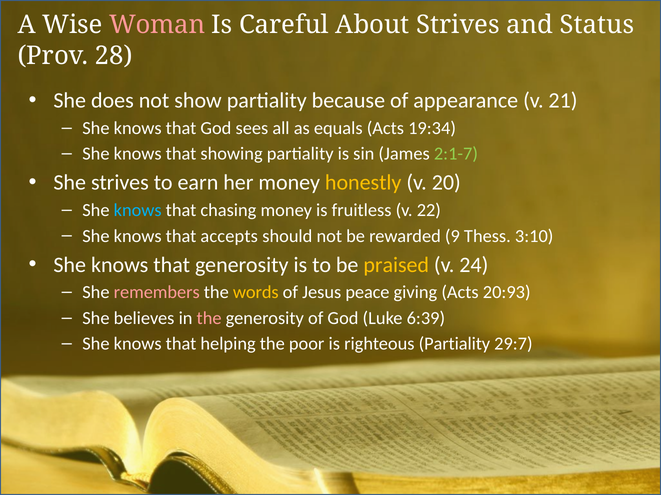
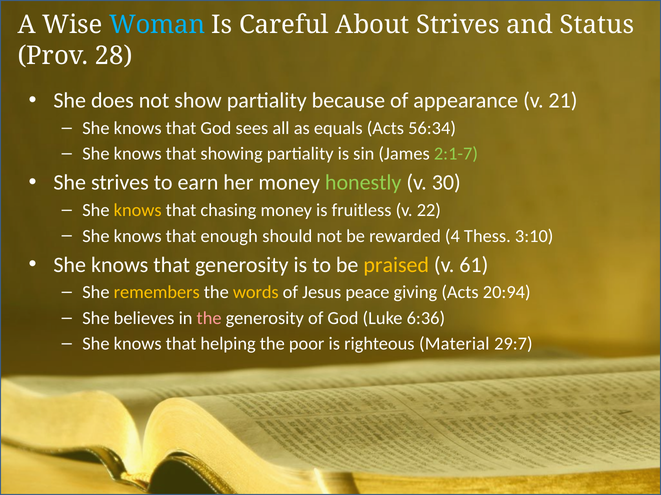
Woman colour: pink -> light blue (157, 25)
19:34: 19:34 -> 56:34 (432, 128)
honestly colour: yellow -> light green (363, 183)
20: 20 -> 30 (446, 183)
knows colour: light blue -> yellow (138, 211)
accepts: accepts -> enough (229, 236)
9: 9 -> 4 (452, 236)
24: 24 -> 61 (474, 265)
remembers colour: pink -> yellow (157, 293)
20:93: 20:93 -> 20:94 (507, 293)
6:39: 6:39 -> 6:36 (426, 319)
righteous Partiality: Partiality -> Material (454, 344)
